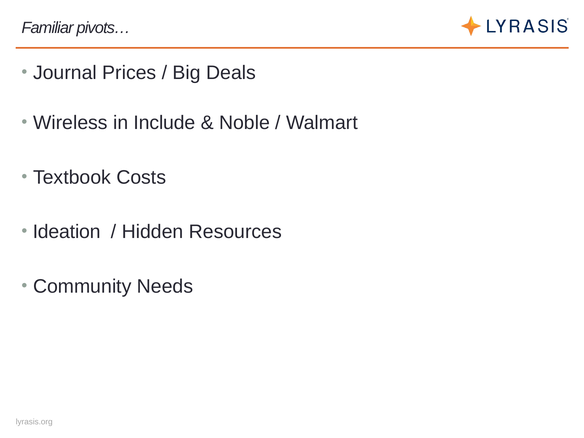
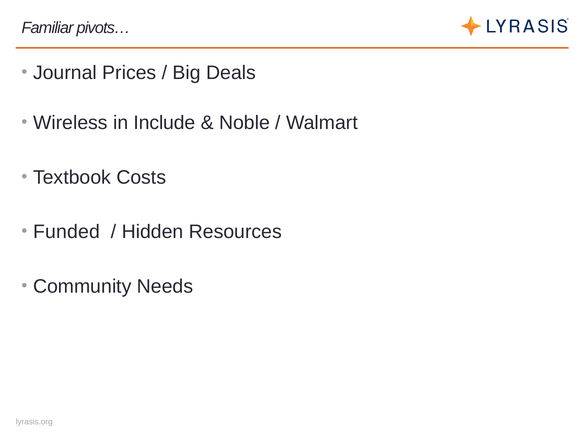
Ideation: Ideation -> Funded (67, 232)
